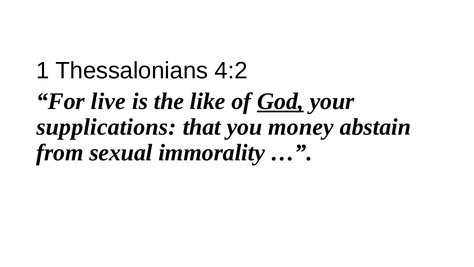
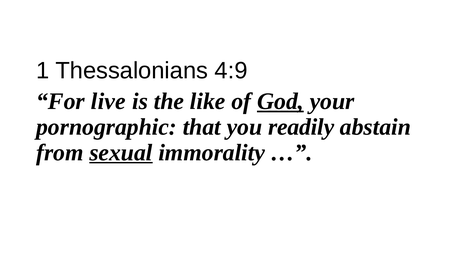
4:2: 4:2 -> 4:9 (231, 71)
supplications: supplications -> pornographic (106, 127)
money: money -> readily (301, 127)
sexual underline: none -> present (121, 152)
